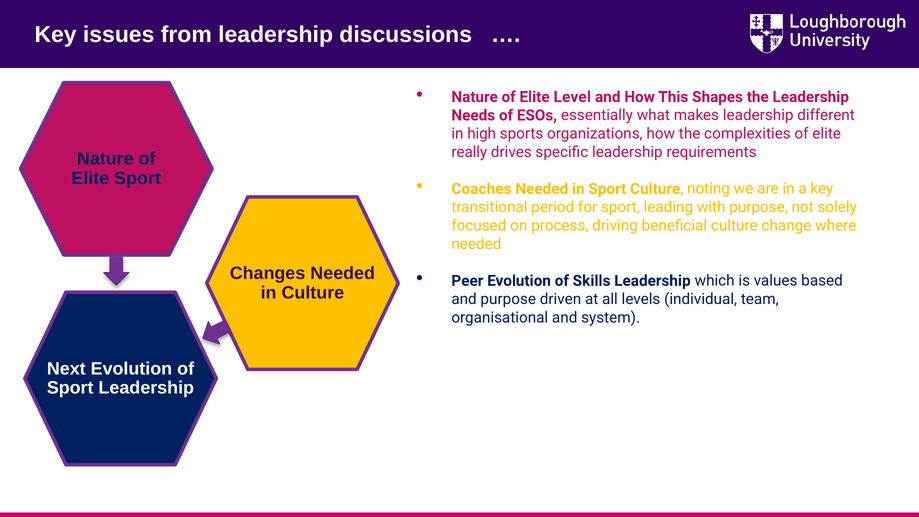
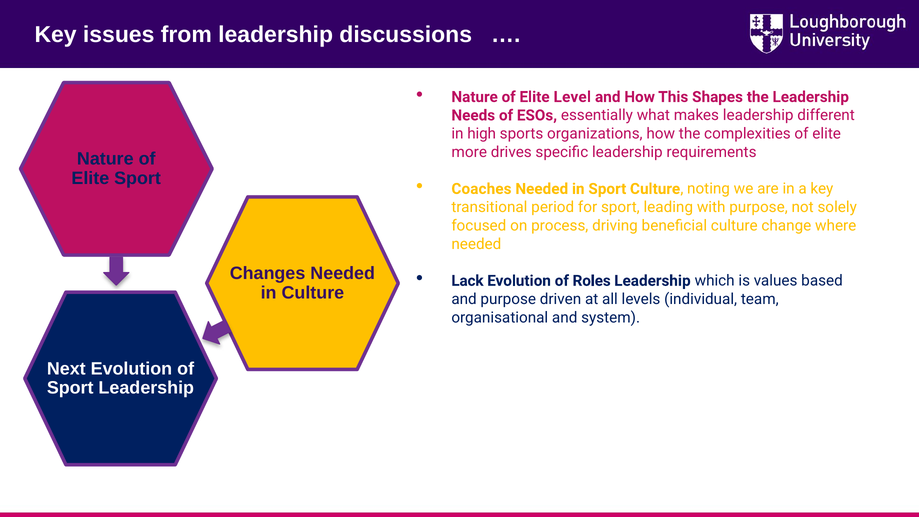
really: really -> more (469, 152)
Peer: Peer -> Lack (467, 281)
Skills: Skills -> Roles (592, 281)
